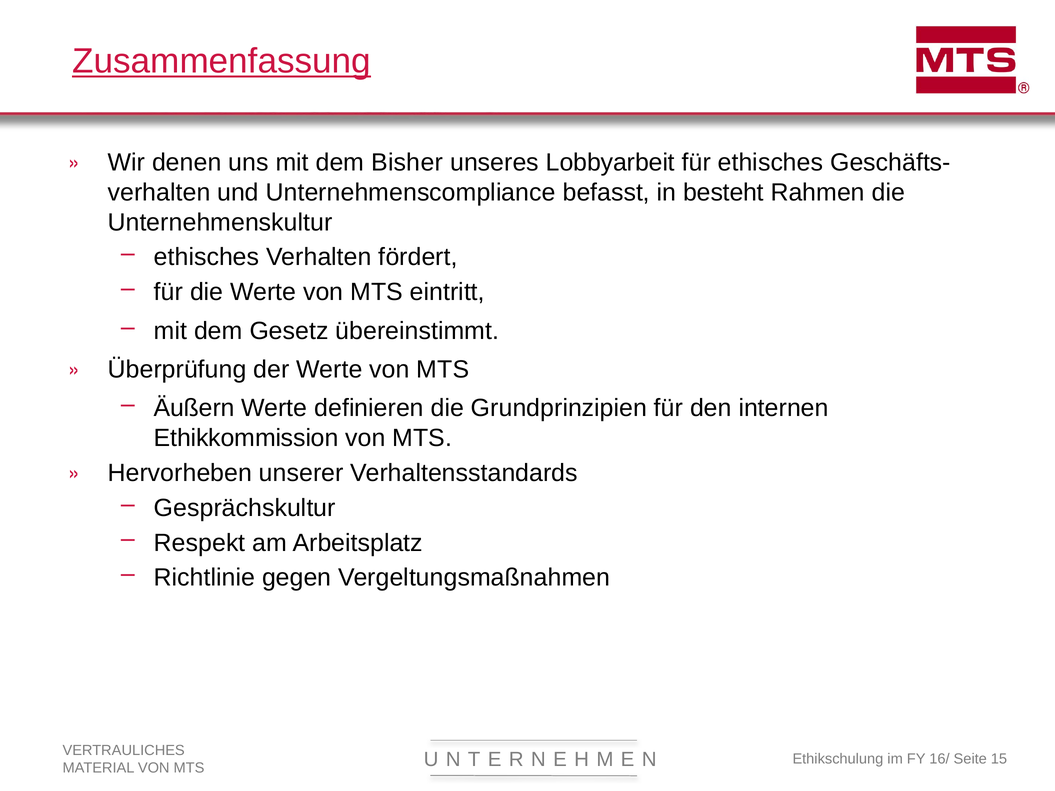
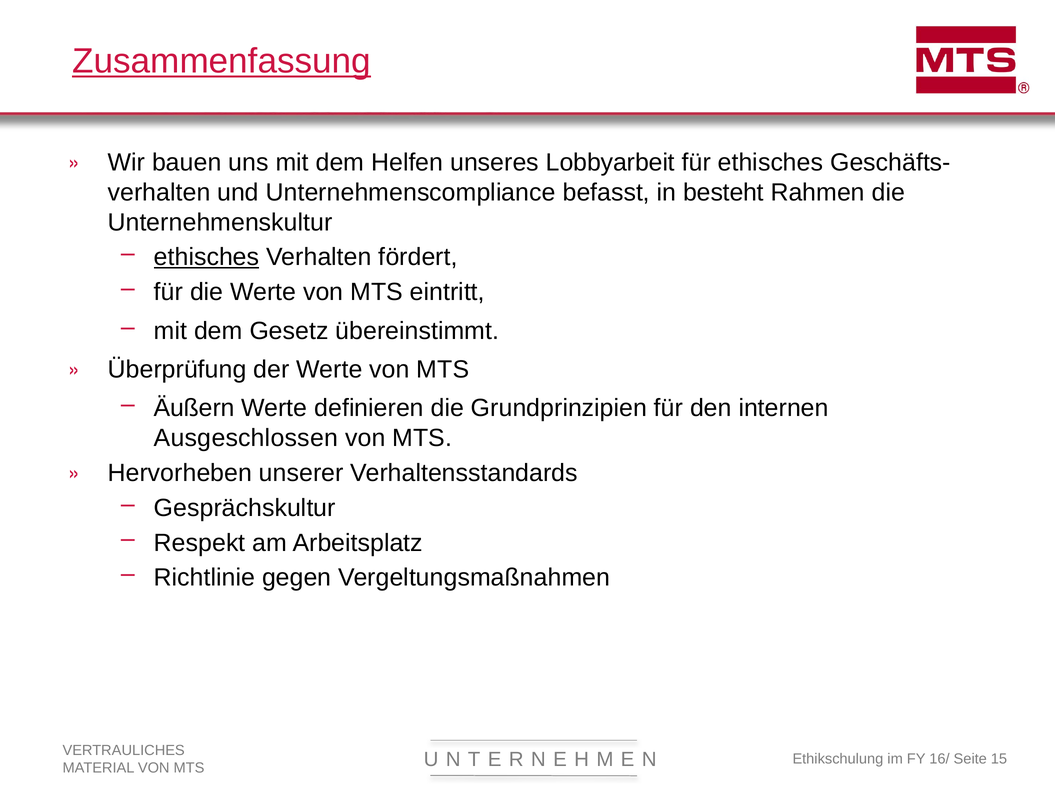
denen: denen -> bauen (187, 163)
Bisher: Bisher -> Helfen (407, 163)
ethisches underline: none -> present (207, 257)
Ethikkommission: Ethikkommission -> Ausgeschlossen (246, 438)
